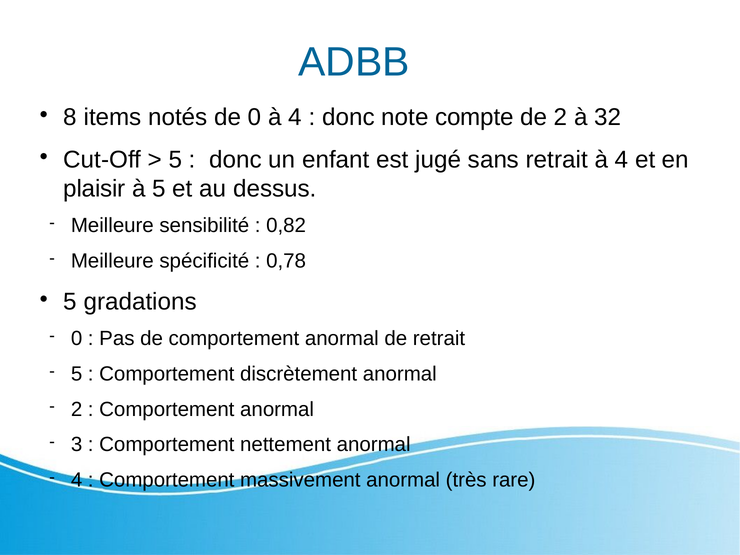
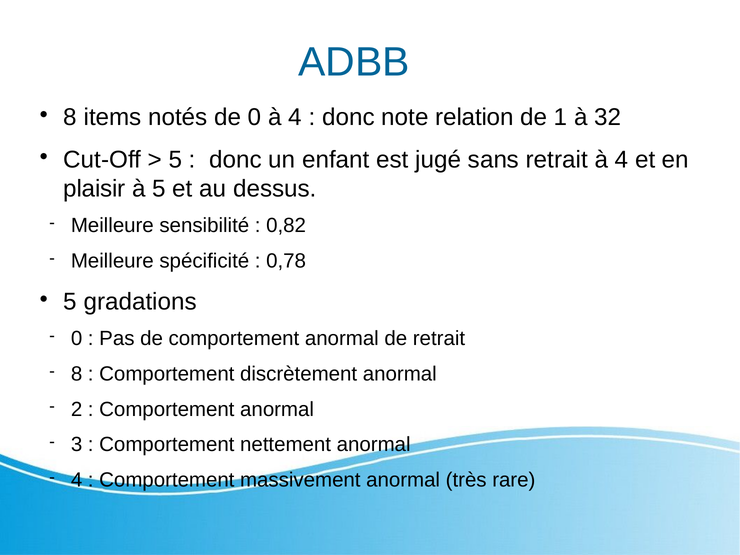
compte: compte -> relation (474, 117)
de 2: 2 -> 1 (561, 117)
5: 5 -> 8 (77, 374)
